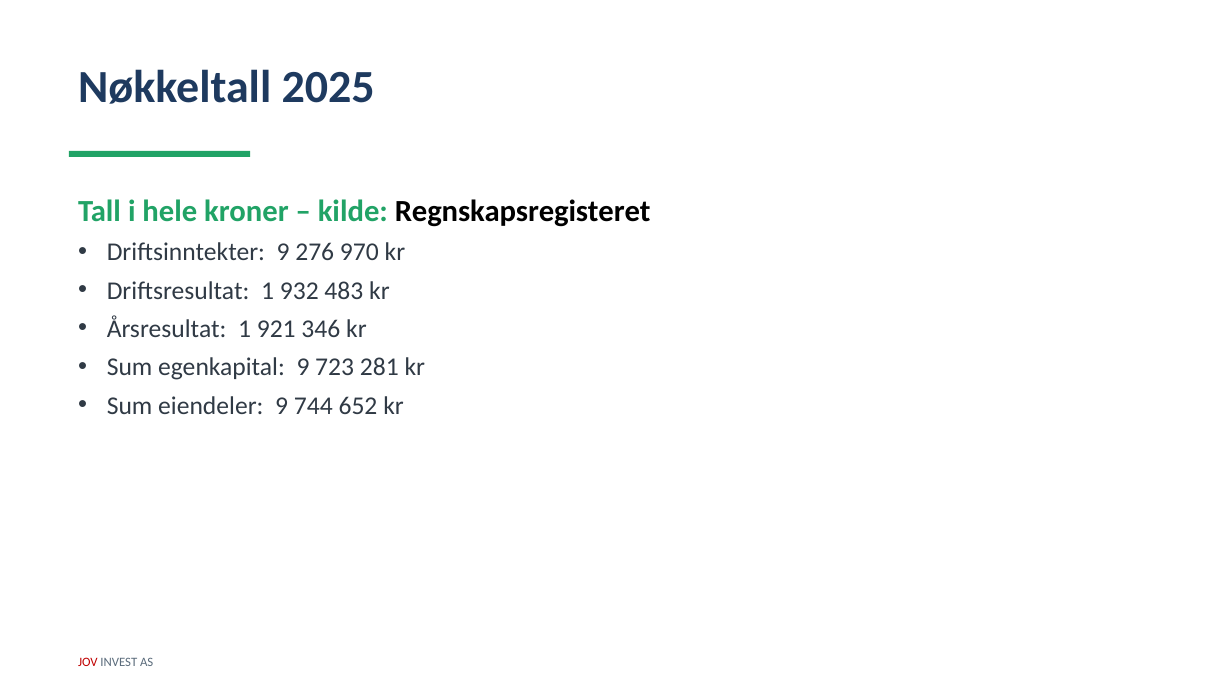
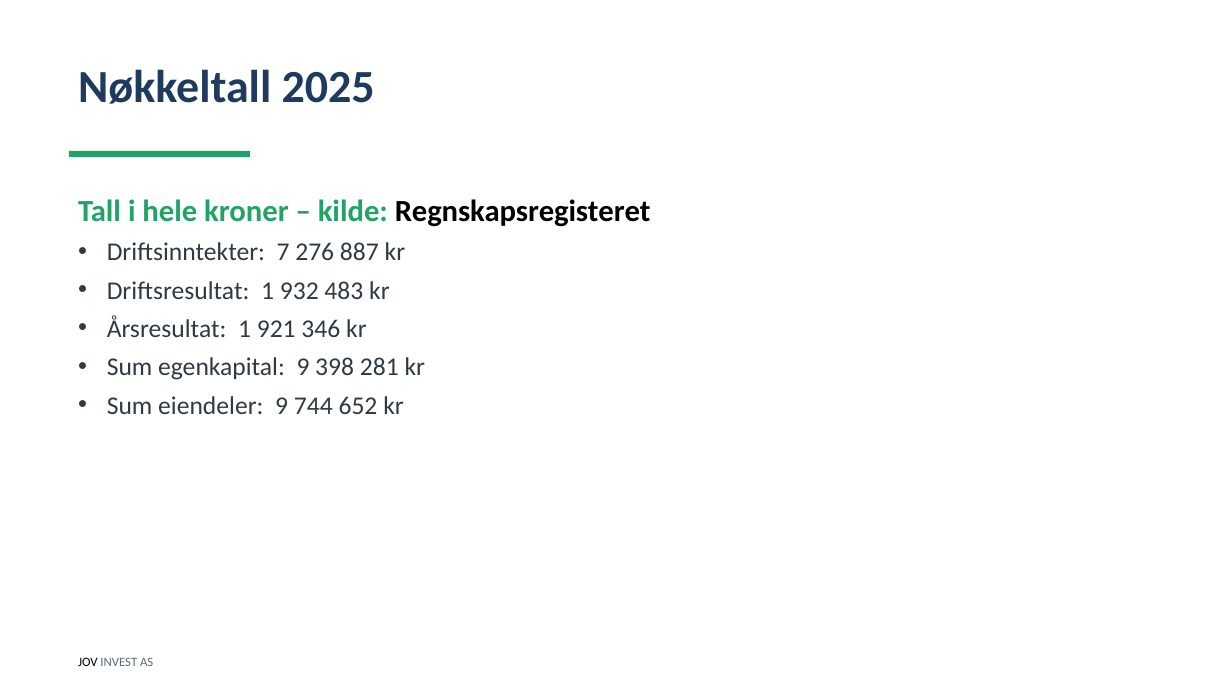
Driftsinntekter 9: 9 -> 7 (283, 252)
970: 970 -> 887 (359, 252)
723: 723 -> 398 (335, 367)
JOV colour: red -> black (88, 662)
